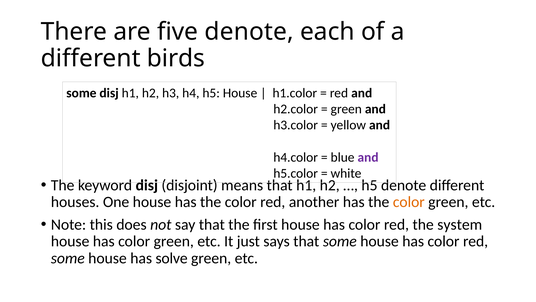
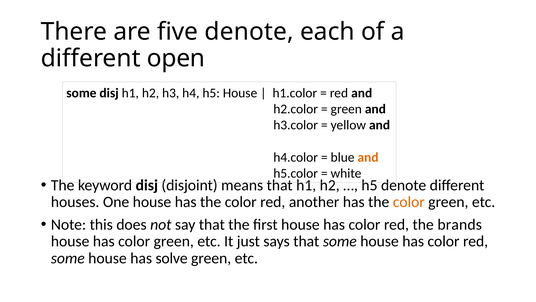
birds: birds -> open (176, 58)
and colour: purple -> orange (368, 157)
system: system -> brands (460, 224)
